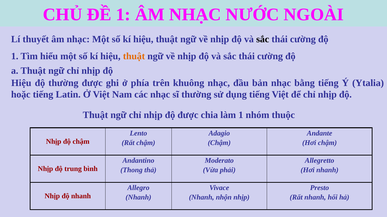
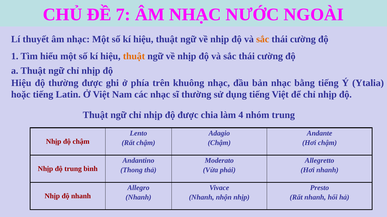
ĐỀ 1: 1 -> 7 (123, 14)
sắc colour: black -> orange (263, 39)
làm 1: 1 -> 4 (241, 115)
nhóm thuộc: thuộc -> trung (283, 115)
